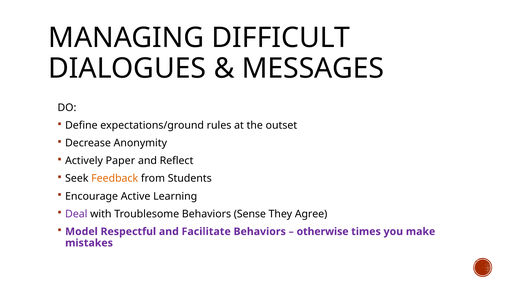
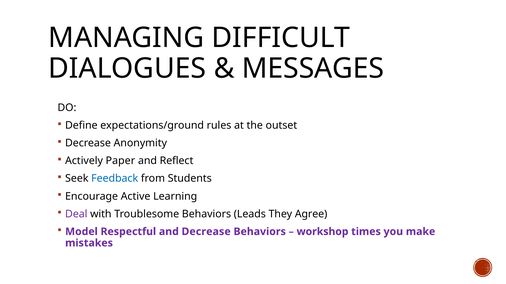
Feedback colour: orange -> blue (115, 179)
Sense: Sense -> Leads (250, 214)
and Facilitate: Facilitate -> Decrease (206, 232)
otherwise: otherwise -> workshop (323, 232)
